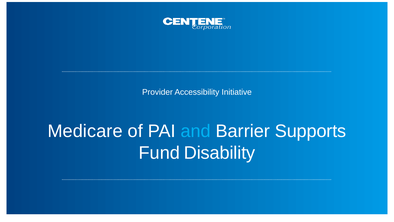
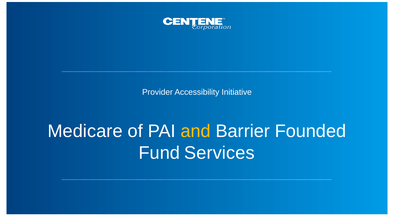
and colour: light blue -> yellow (196, 131)
Supports: Supports -> Founded (310, 131)
Disability: Disability -> Services (219, 153)
